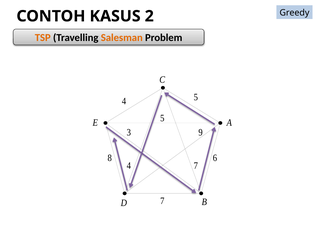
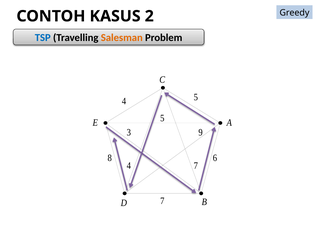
TSP colour: orange -> blue (43, 38)
